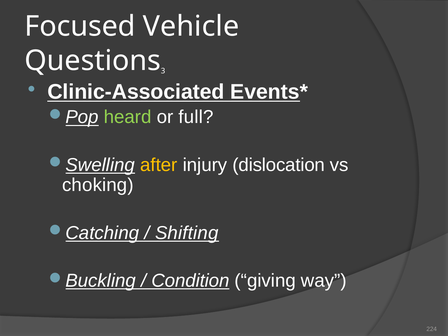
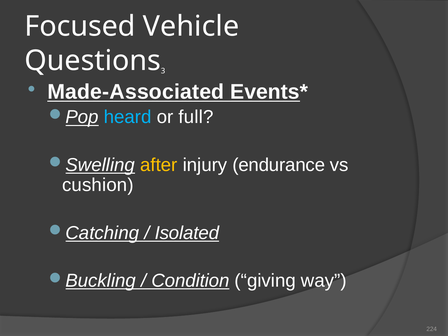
Clinic-Associated: Clinic-Associated -> Made-Associated (136, 92)
heard colour: light green -> light blue (128, 117)
dislocation: dislocation -> endurance (279, 165)
choking: choking -> cushion (98, 185)
Shifting: Shifting -> Isolated (187, 233)
